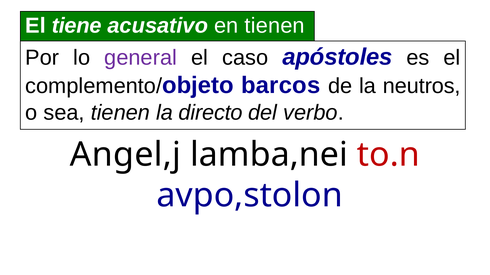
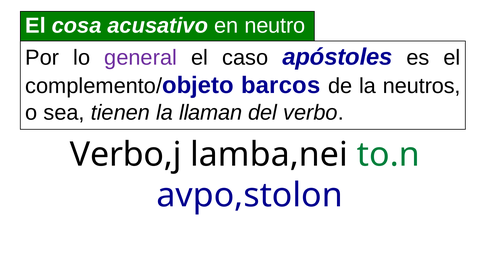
tiene: tiene -> cosa (77, 26)
en tienen: tienen -> neutro (275, 26)
directo: directo -> llaman (211, 113)
Angel,j: Angel,j -> Verbo,j (126, 155)
to.n colour: red -> green (388, 155)
